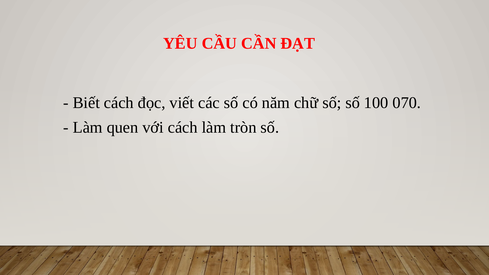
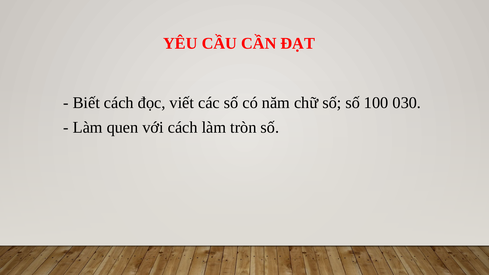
070: 070 -> 030 (407, 103)
